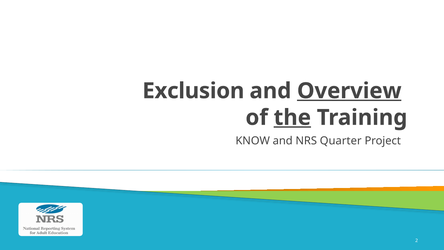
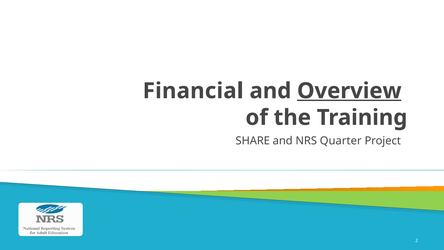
Exclusion: Exclusion -> Financial (193, 91)
the underline: present -> none (292, 117)
KNOW: KNOW -> SHARE (253, 141)
